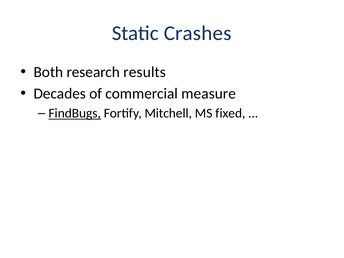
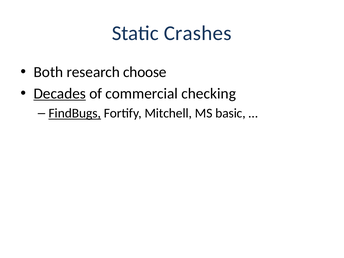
results: results -> choose (145, 72)
Decades underline: none -> present (60, 94)
measure: measure -> checking (209, 94)
fixed: fixed -> basic (231, 113)
